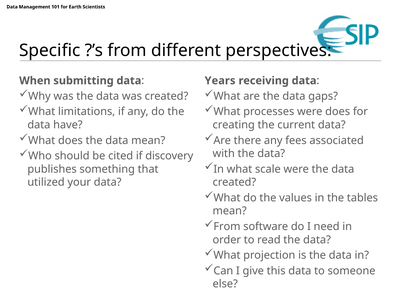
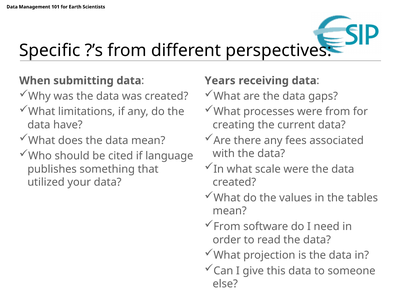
were does: does -> from (338, 112)
discovery: discovery -> language (169, 156)
